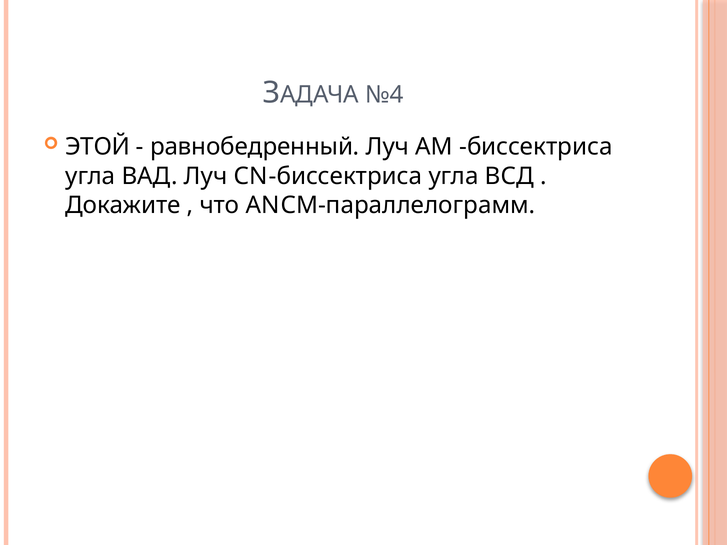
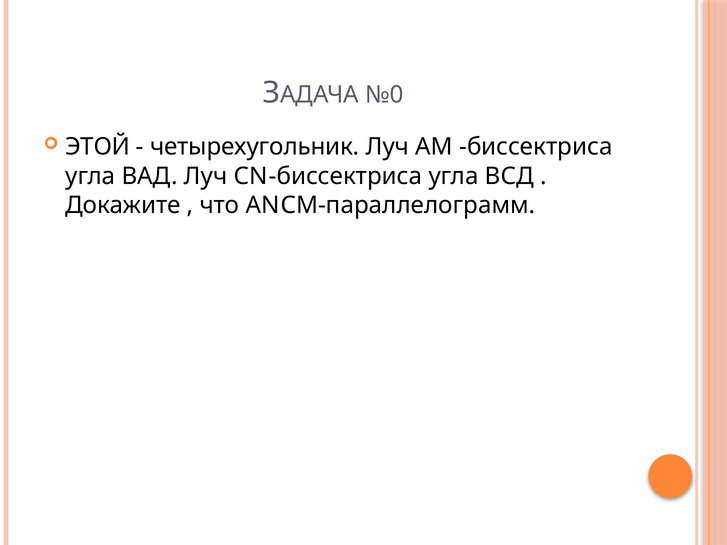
№4: №4 -> №0 (385, 95)
равнобедренный: равнобедренный -> четырехугольник (255, 147)
